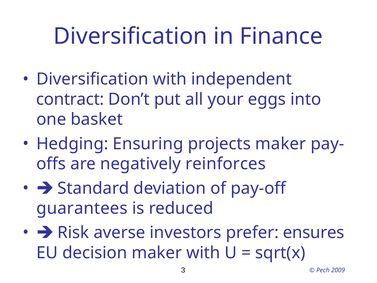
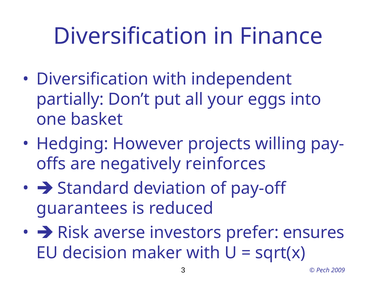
contract: contract -> partially (70, 99)
Ensuring: Ensuring -> However (148, 144)
projects maker: maker -> willing (281, 144)
